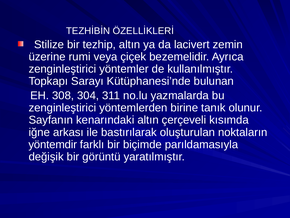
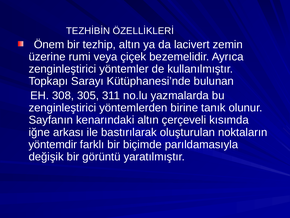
Stilize: Stilize -> Önem (49, 44)
304: 304 -> 305 (88, 95)
